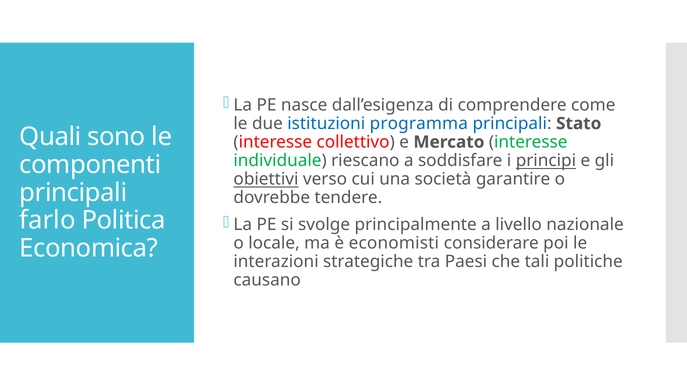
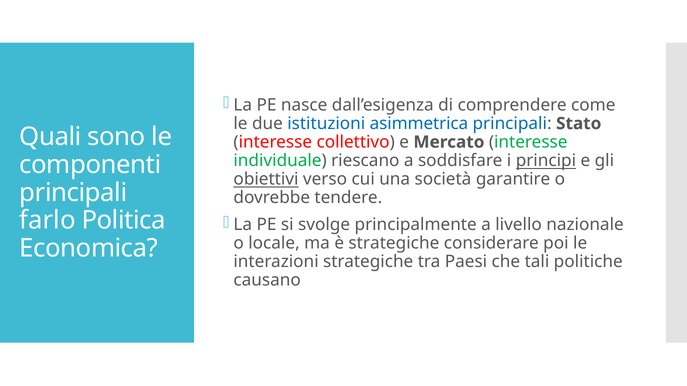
programma: programma -> asimmetrica (419, 124)
è economisti: economisti -> strategiche (394, 243)
